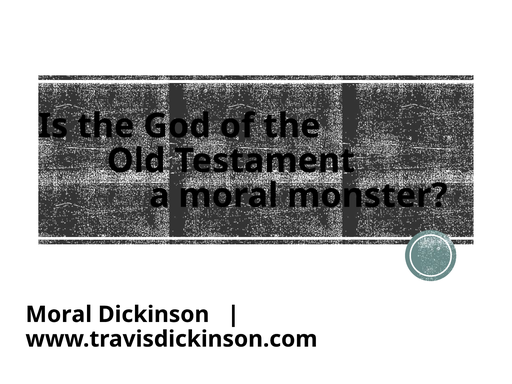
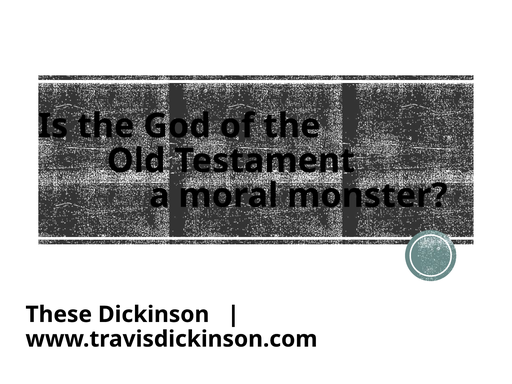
Moral: Moral -> These (59, 314)
